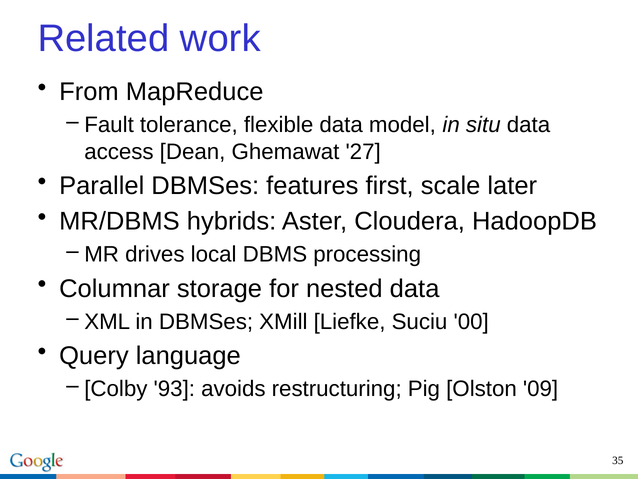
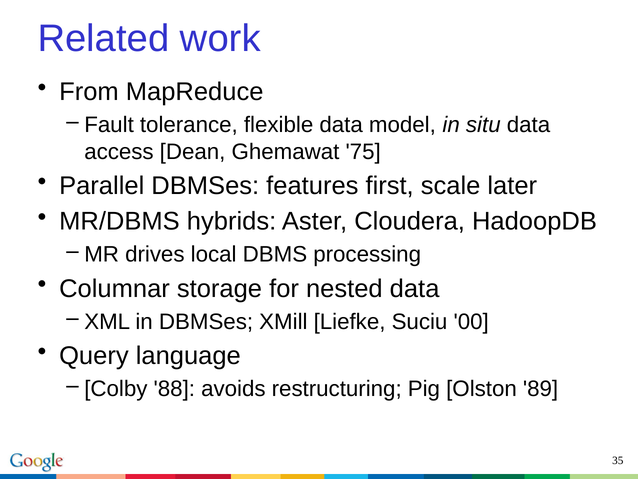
27: 27 -> 75 (363, 152)
93: 93 -> 88 (174, 388)
09: 09 -> 89 (541, 388)
